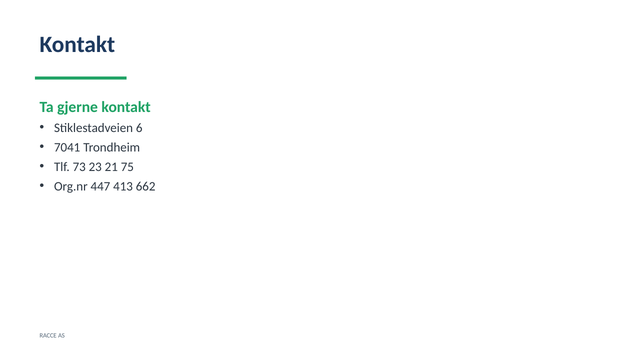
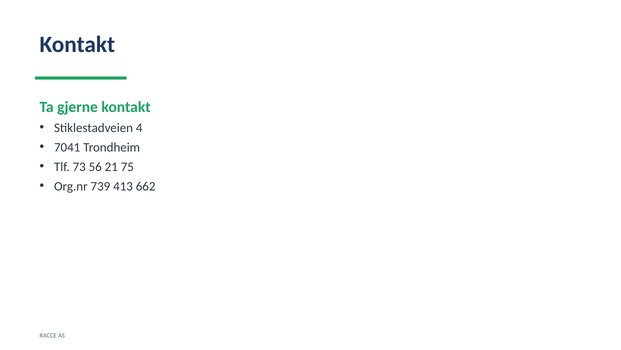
6: 6 -> 4 (139, 128)
23: 23 -> 56 (95, 167)
447: 447 -> 739 (100, 186)
